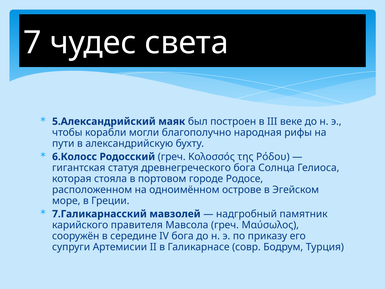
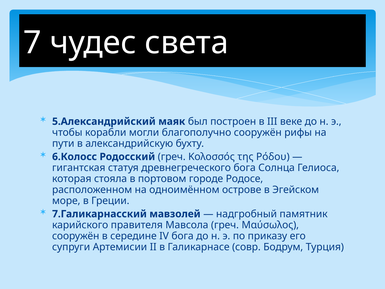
благополучно народная: народная -> сооружён (258, 132)
